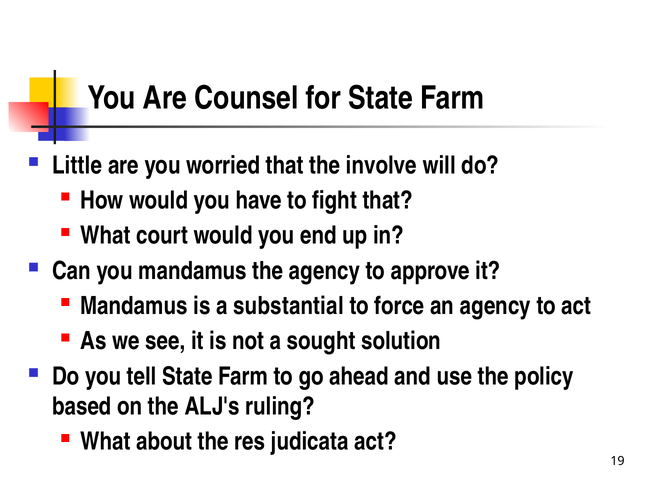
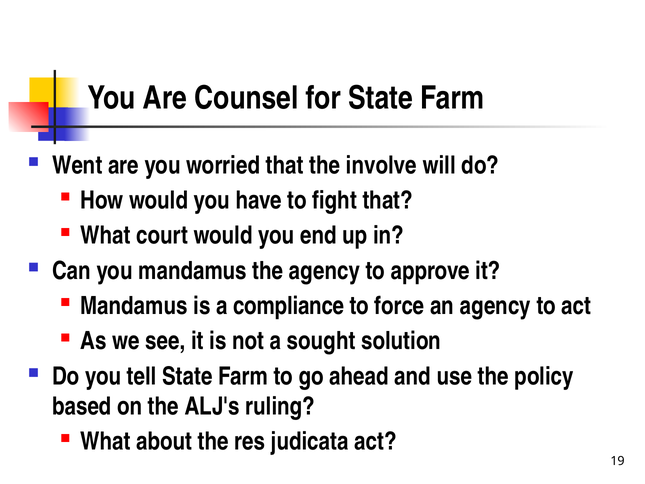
Little: Little -> Went (77, 165)
substantial: substantial -> compliance (289, 306)
